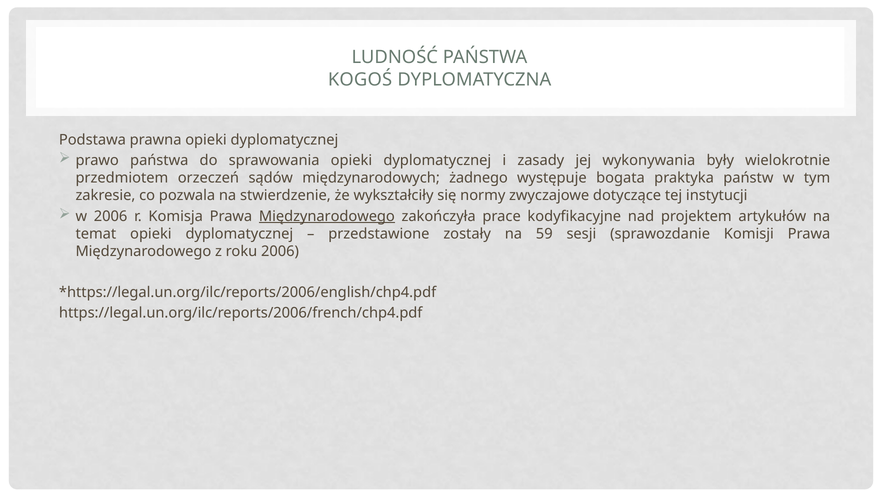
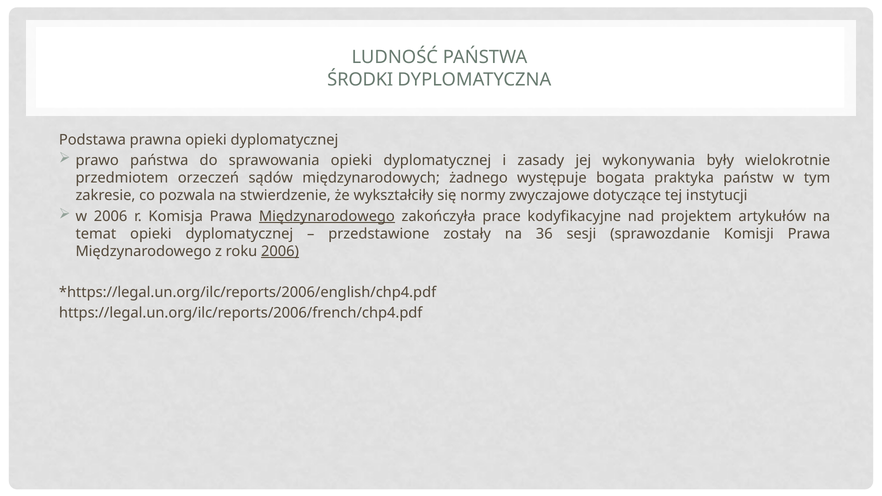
KOGOŚ: KOGOŚ -> ŚRODKI (360, 79)
59: 59 -> 36 (544, 234)
2006 underline: none -> present (280, 251)
